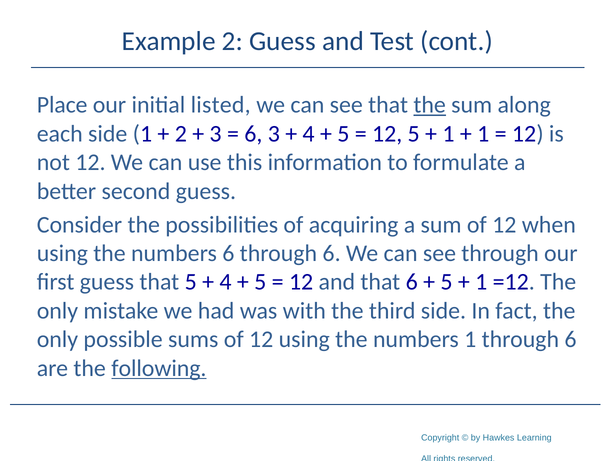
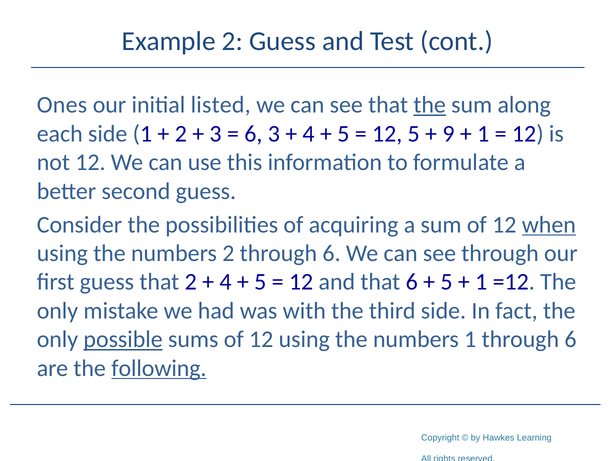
Place: Place -> Ones (62, 105)
1: 1 -> 9 (448, 134)
when underline: none -> present (549, 225)
numbers 6: 6 -> 2 (228, 254)
that 5: 5 -> 2 (191, 282)
possible underline: none -> present (123, 340)
